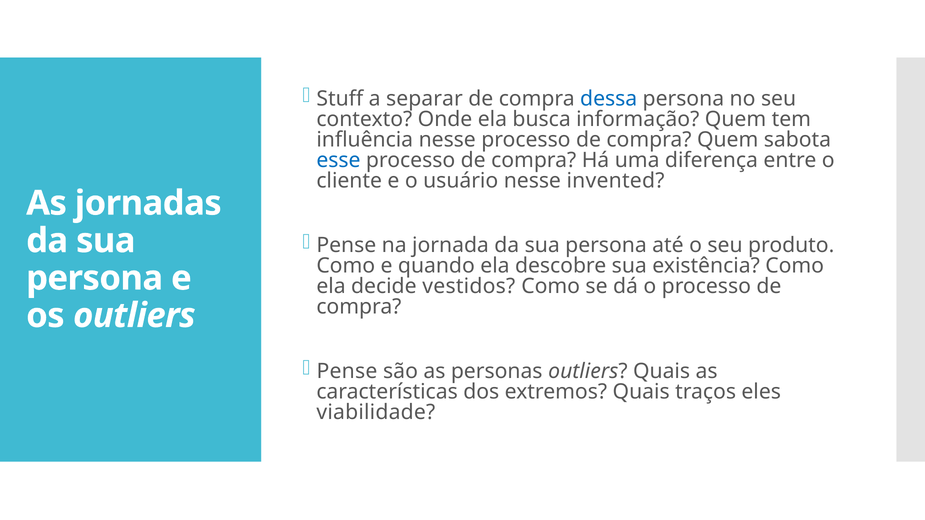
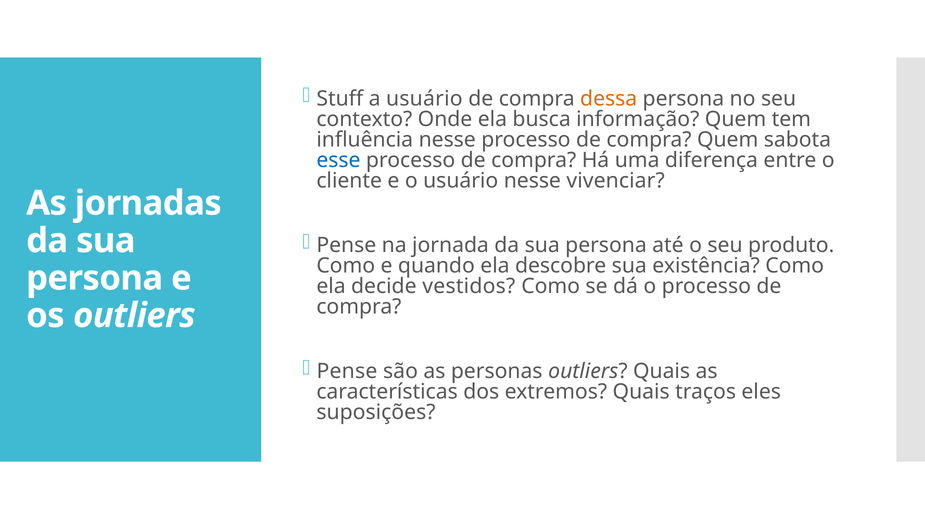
a separar: separar -> usuário (424, 99)
dessa colour: blue -> orange (609, 99)
invented: invented -> vivenciar (616, 181)
viabilidade: viabilidade -> suposições (376, 412)
